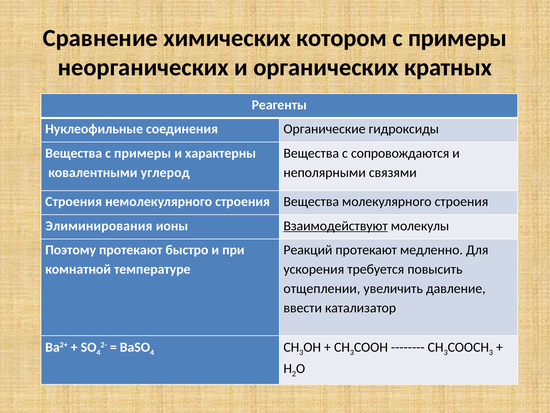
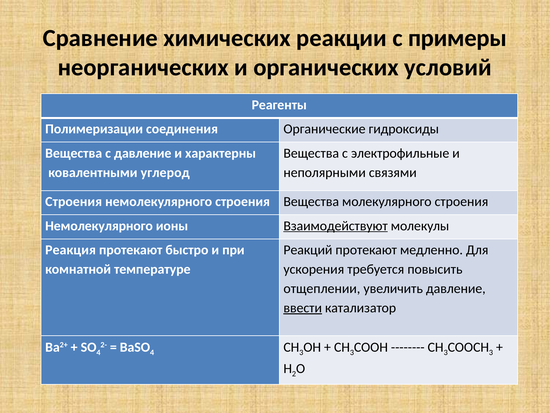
котором: котором -> реакции (342, 38)
кратных: кратных -> условий (448, 67)
Нуклеофильные: Нуклеофильные -> Полимеризации (94, 129)
Вещества с примеры: примеры -> давление (143, 153)
сопровождаются: сопровождаются -> электрофильные (400, 153)
Элиминирования: Элиминирования -> Немолекулярного (99, 226)
Поэтому: Поэтому -> Реакция (71, 250)
ввести underline: none -> present (303, 308)
